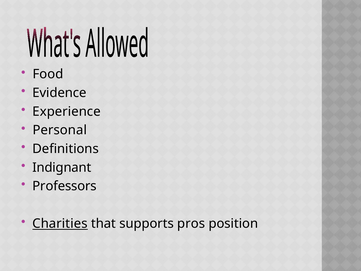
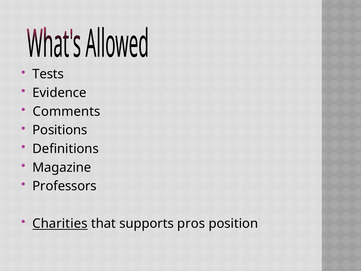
Food: Food -> Tests (48, 74)
Experience: Experience -> Comments (67, 111)
Personal: Personal -> Positions (60, 130)
Indignant: Indignant -> Magazine (62, 167)
